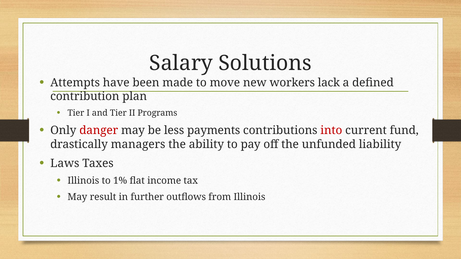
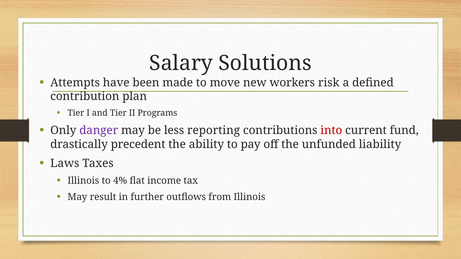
lack: lack -> risk (329, 83)
danger colour: red -> purple (99, 131)
payments: payments -> reporting (214, 131)
managers: managers -> precedent (138, 144)
1%: 1% -> 4% (120, 181)
